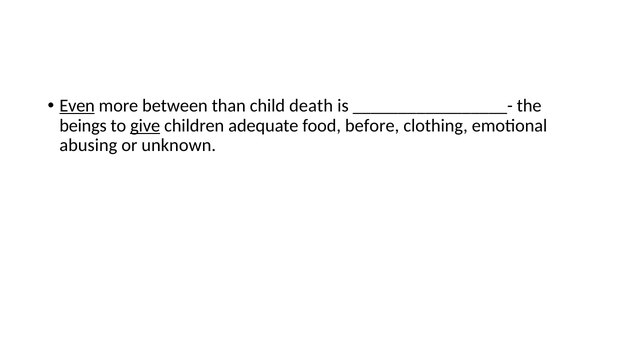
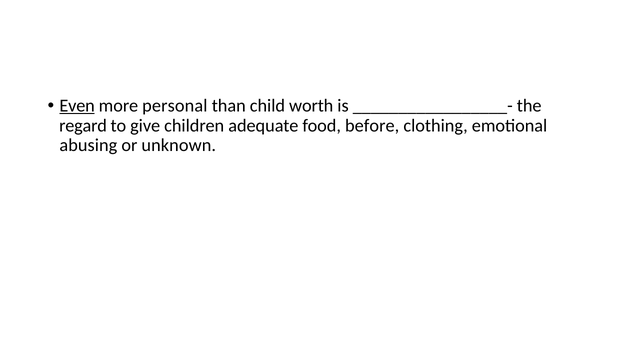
between: between -> personal (175, 106)
death: death -> worth (311, 106)
beings: beings -> regard (83, 126)
give underline: present -> none (145, 126)
